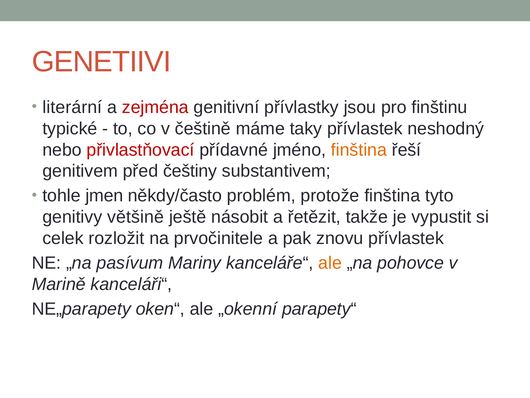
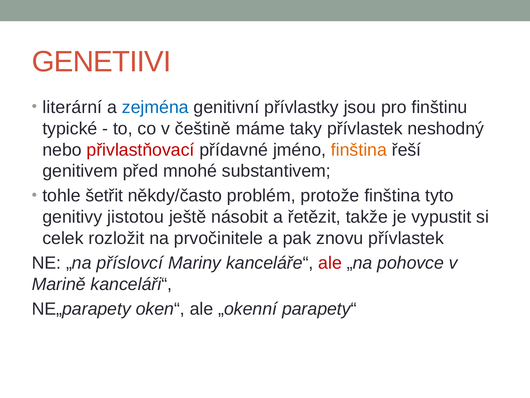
zejména colour: red -> blue (155, 107)
češtiny: češtiny -> mnohé (190, 171)
jmen: jmen -> šetřit (104, 196)
většině: většině -> jistotou (136, 217)
pasívum: pasívum -> příslovcí (130, 263)
ale colour: orange -> red (330, 263)
